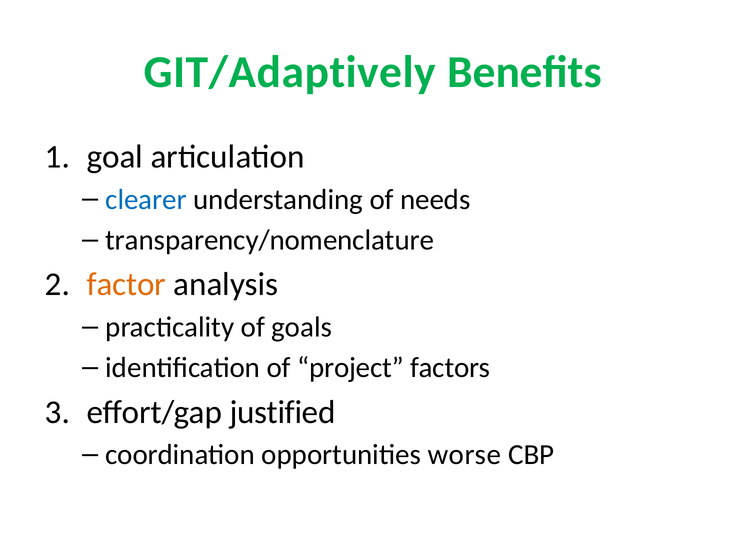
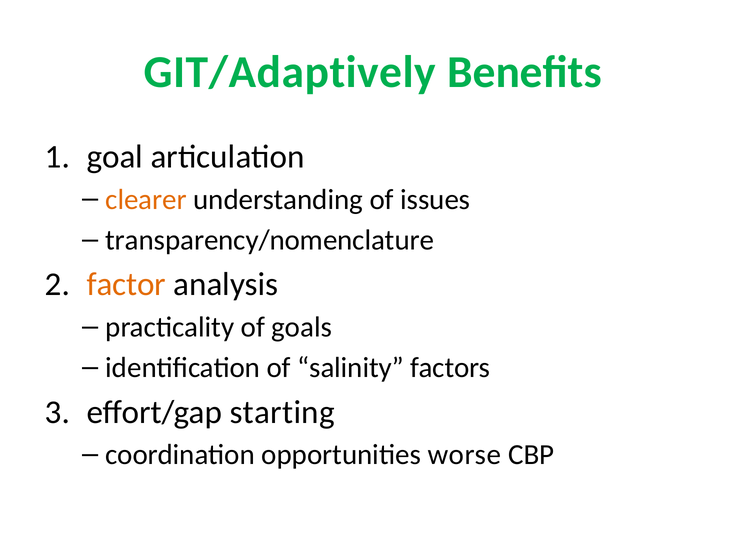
clearer colour: blue -> orange (146, 199)
needs: needs -> issues (435, 199)
project: project -> salinity (351, 367)
justified: justified -> starting (282, 412)
